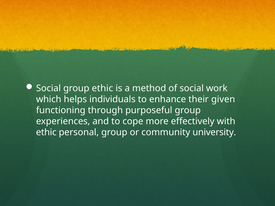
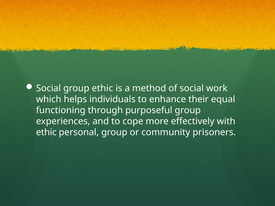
given: given -> equal (223, 99)
university: university -> prisoners (214, 132)
